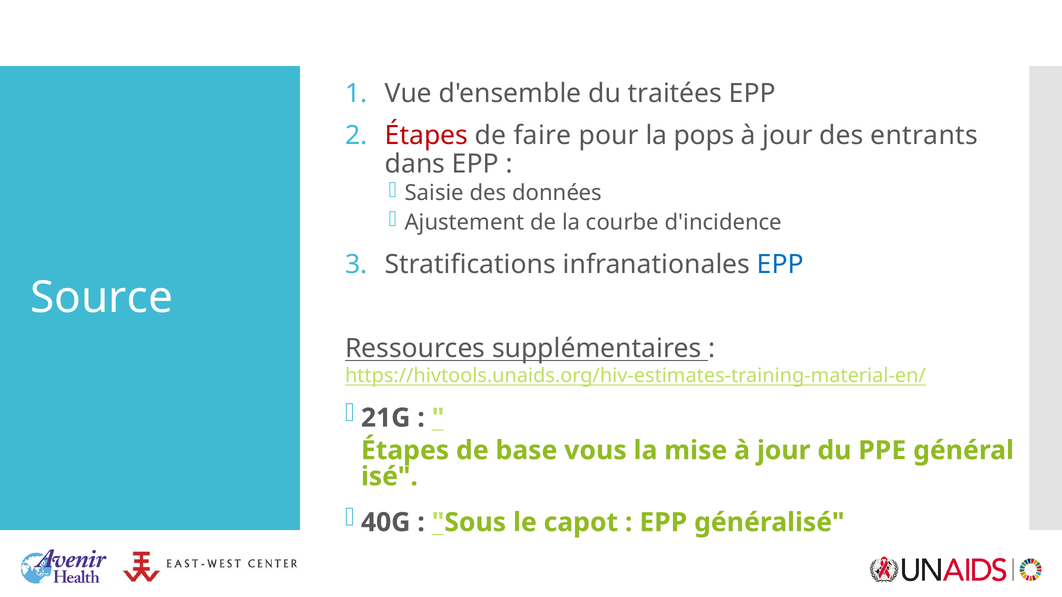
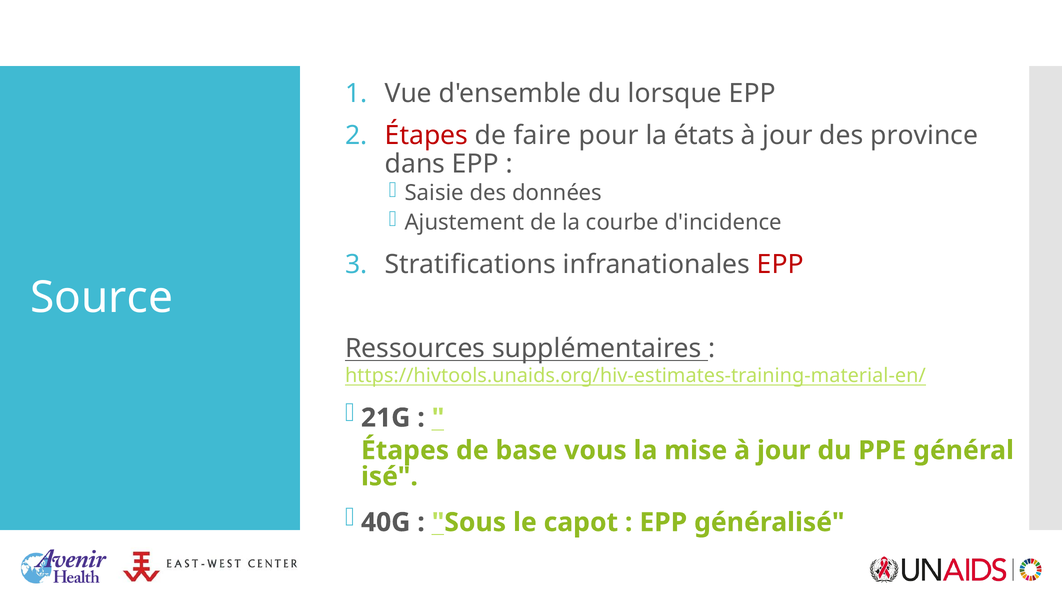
traitées: traitées -> lorsque (675, 93)
pops: pops -> états (704, 135)
entrants: entrants -> province (924, 135)
EPP colour: blue -> red (780, 265)
